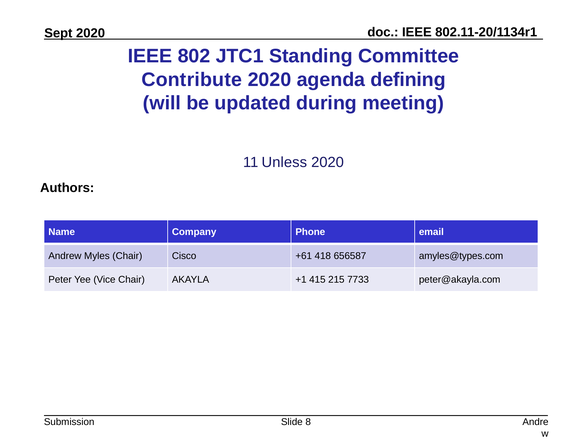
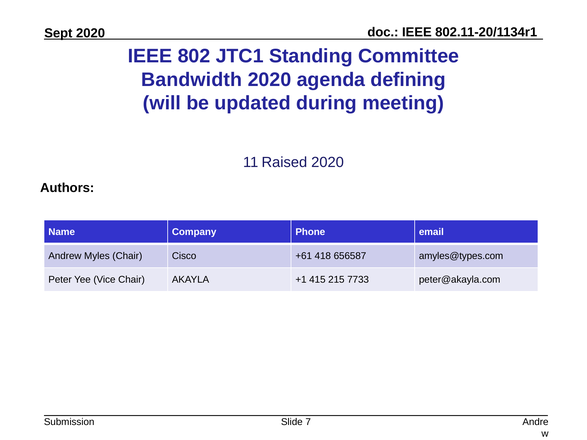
Contribute: Contribute -> Bandwidth (192, 80)
Unless: Unless -> Raised (284, 162)
8: 8 -> 7 (308, 422)
